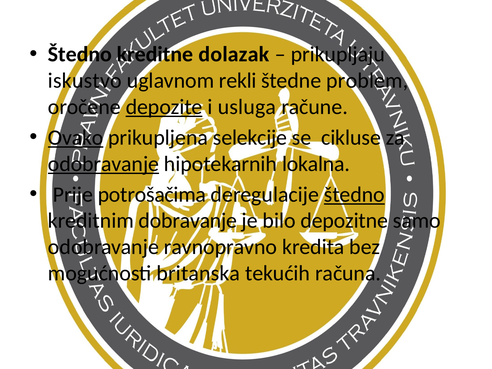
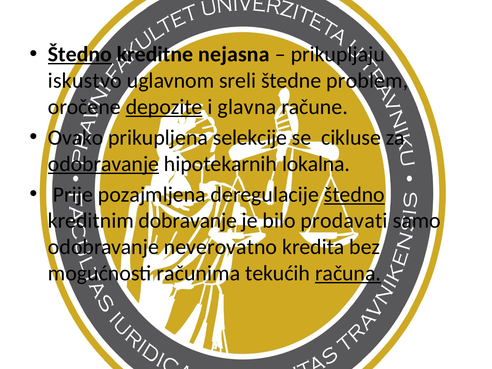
Štedno underline: none -> present (80, 54)
dolazak: dolazak -> nejasna (234, 54)
rekli: rekli -> sreli (238, 81)
usluga: usluga -> glavna (247, 107)
Ovako underline: present -> none (76, 138)
potrošačima: potrošačima -> pozajmljena (152, 194)
depozitne: depozitne -> prodavati (344, 221)
ravnopravno: ravnopravno -> neverovatno (220, 247)
britanska: britanska -> računima (198, 273)
računa underline: none -> present (348, 273)
